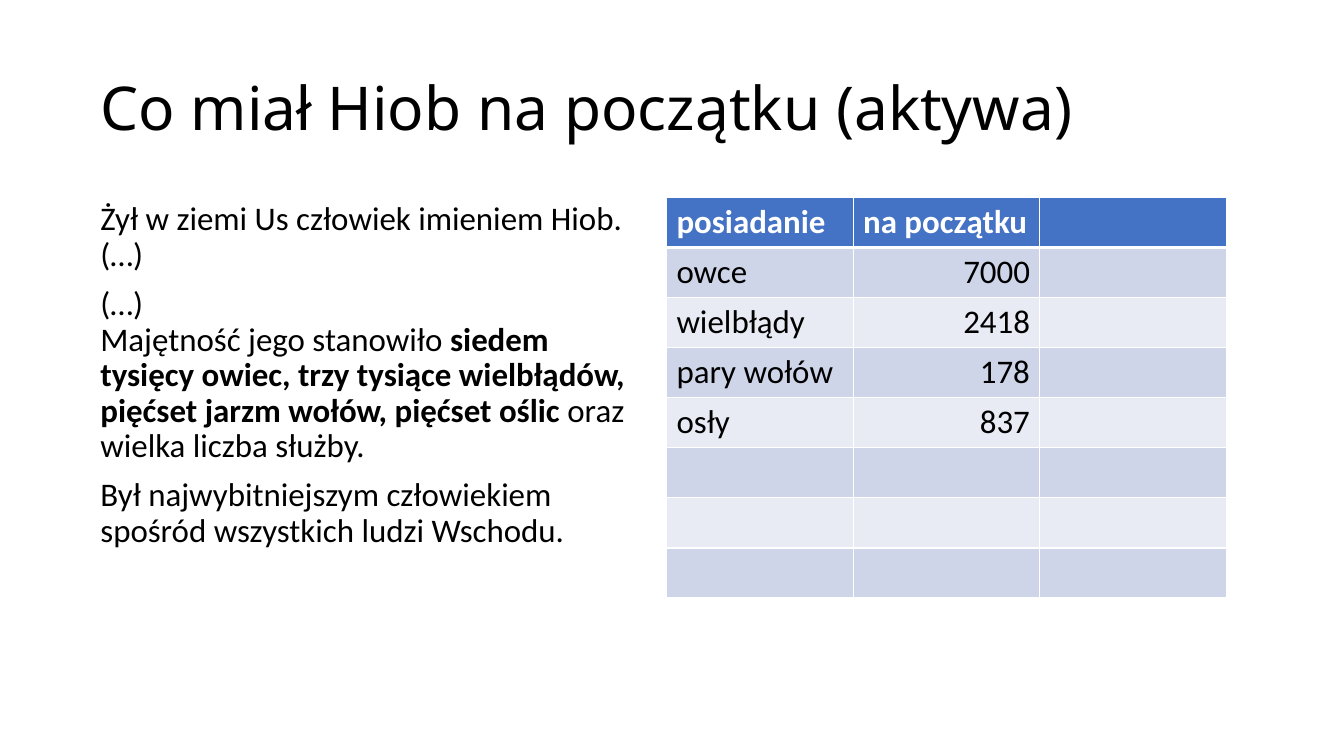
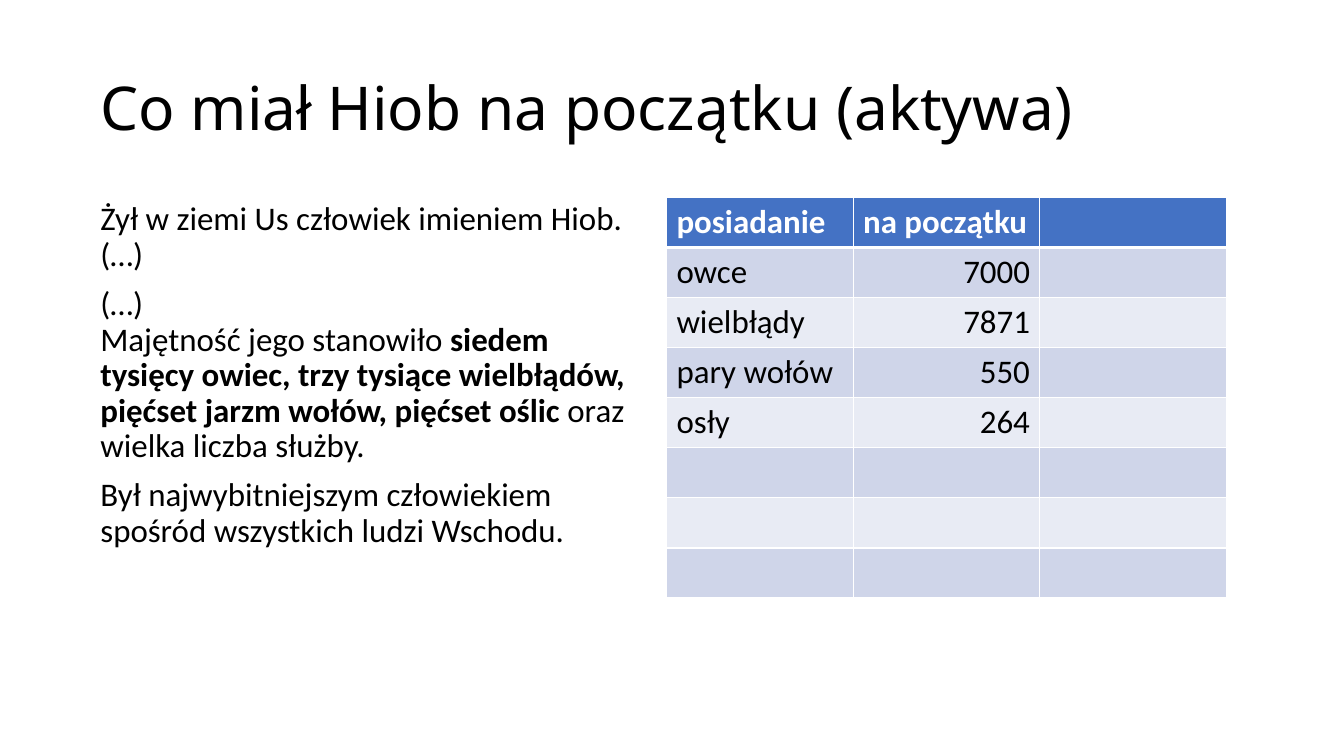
2418: 2418 -> 7871 (997, 323)
178: 178 -> 550 (1005, 373)
837: 837 -> 264 (1005, 423)
